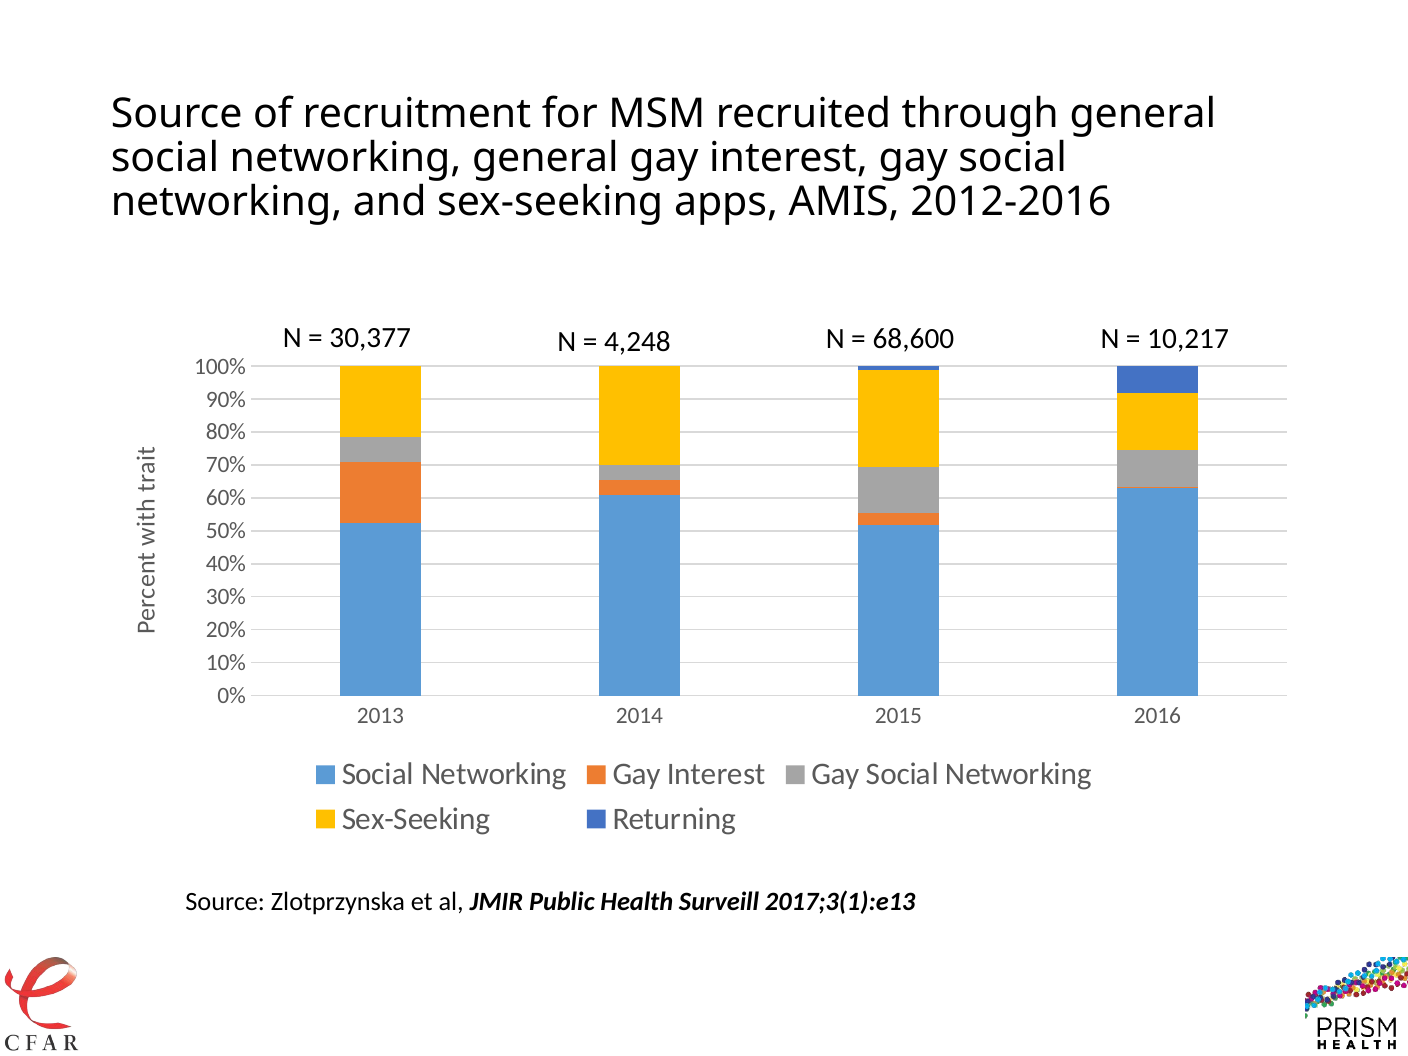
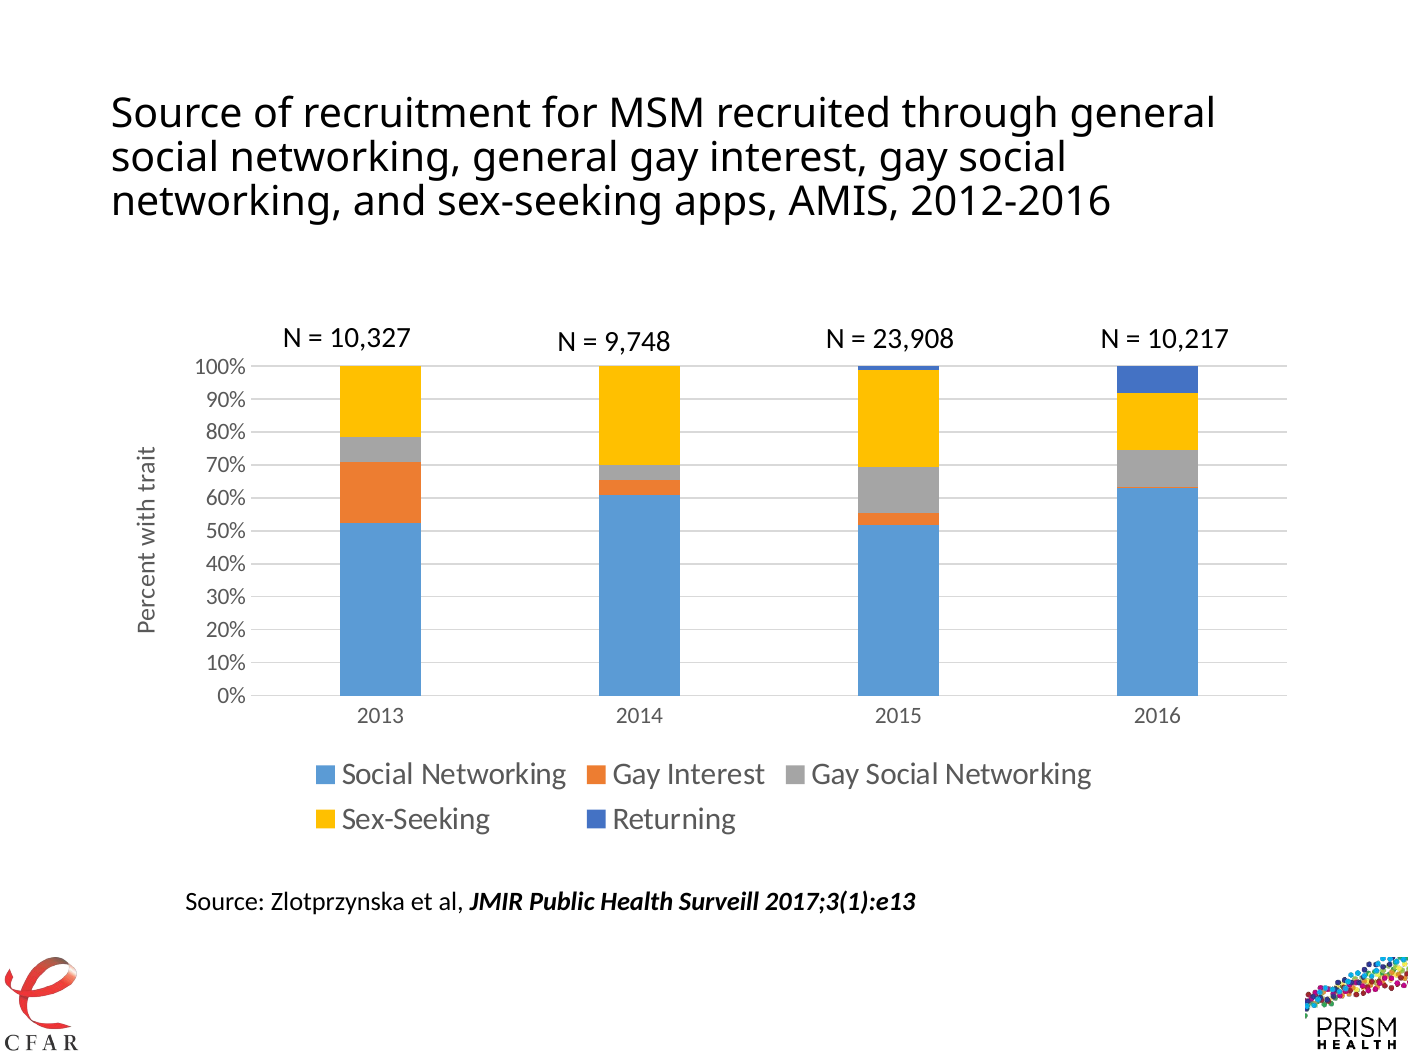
30,377: 30,377 -> 10,327 (370, 338)
68,600: 68,600 -> 23,908 (913, 338)
4,248: 4,248 -> 9,748 (637, 342)
